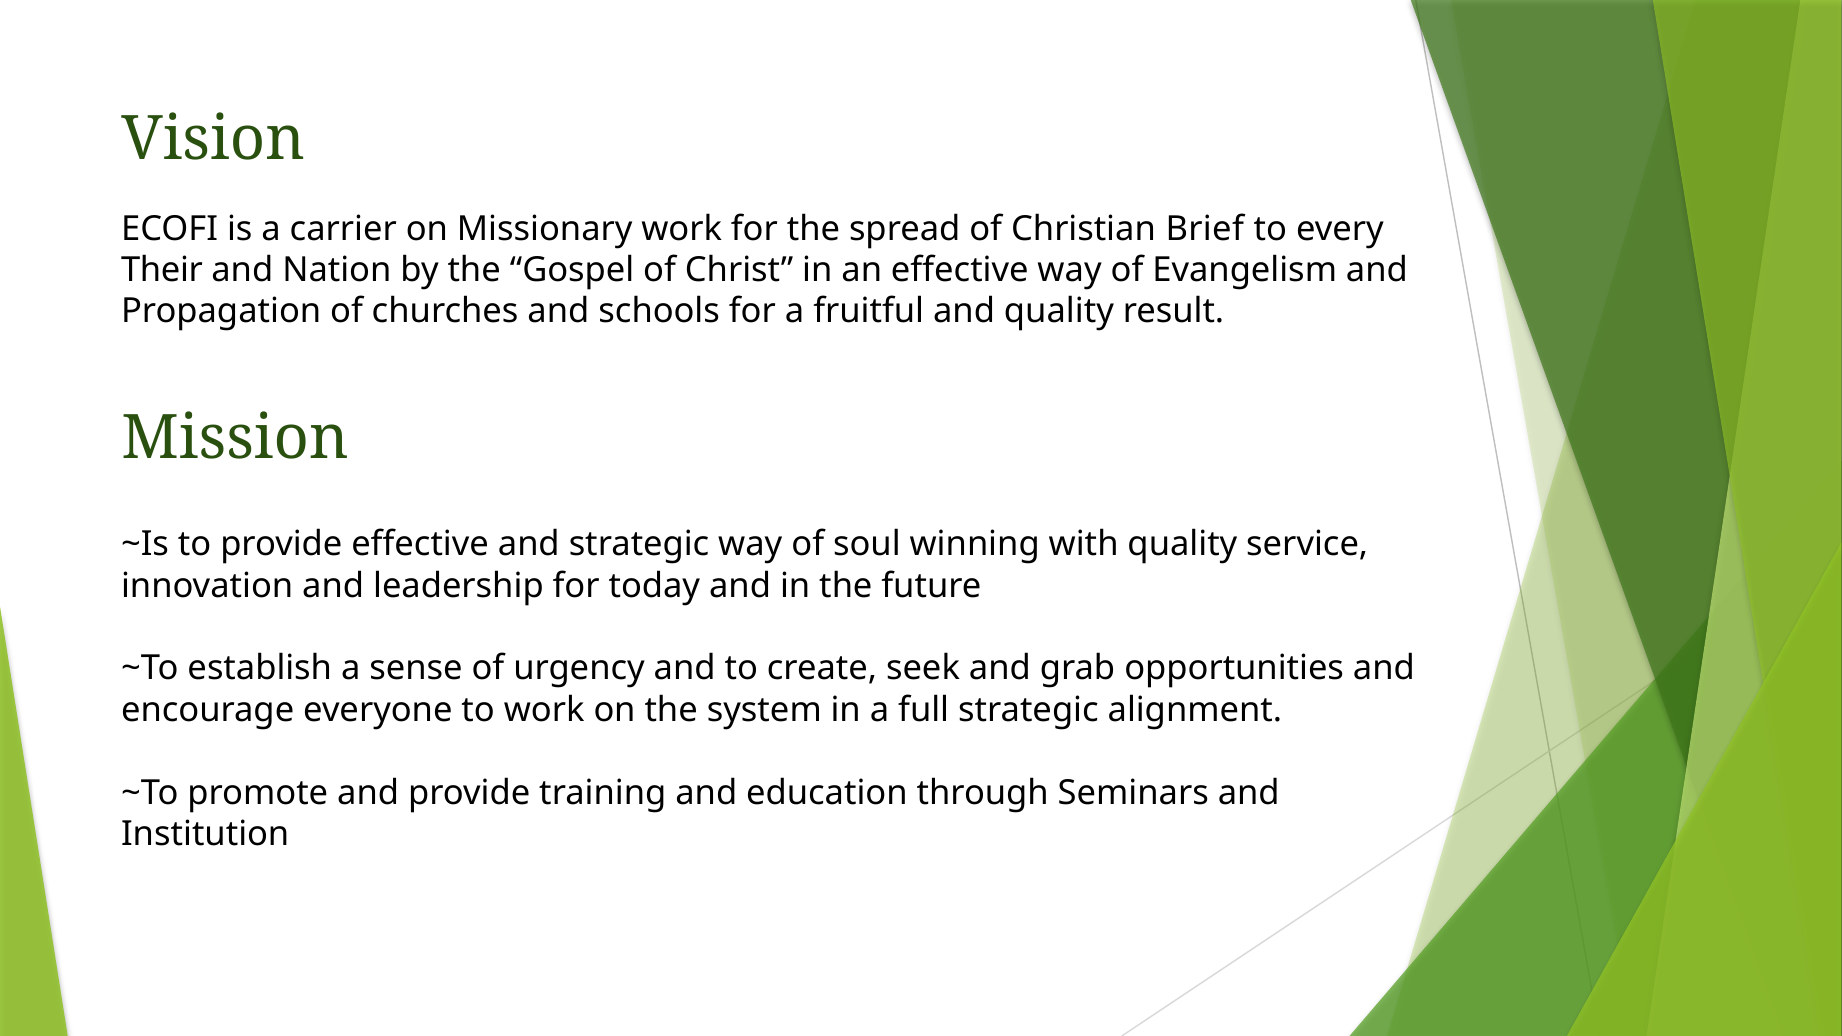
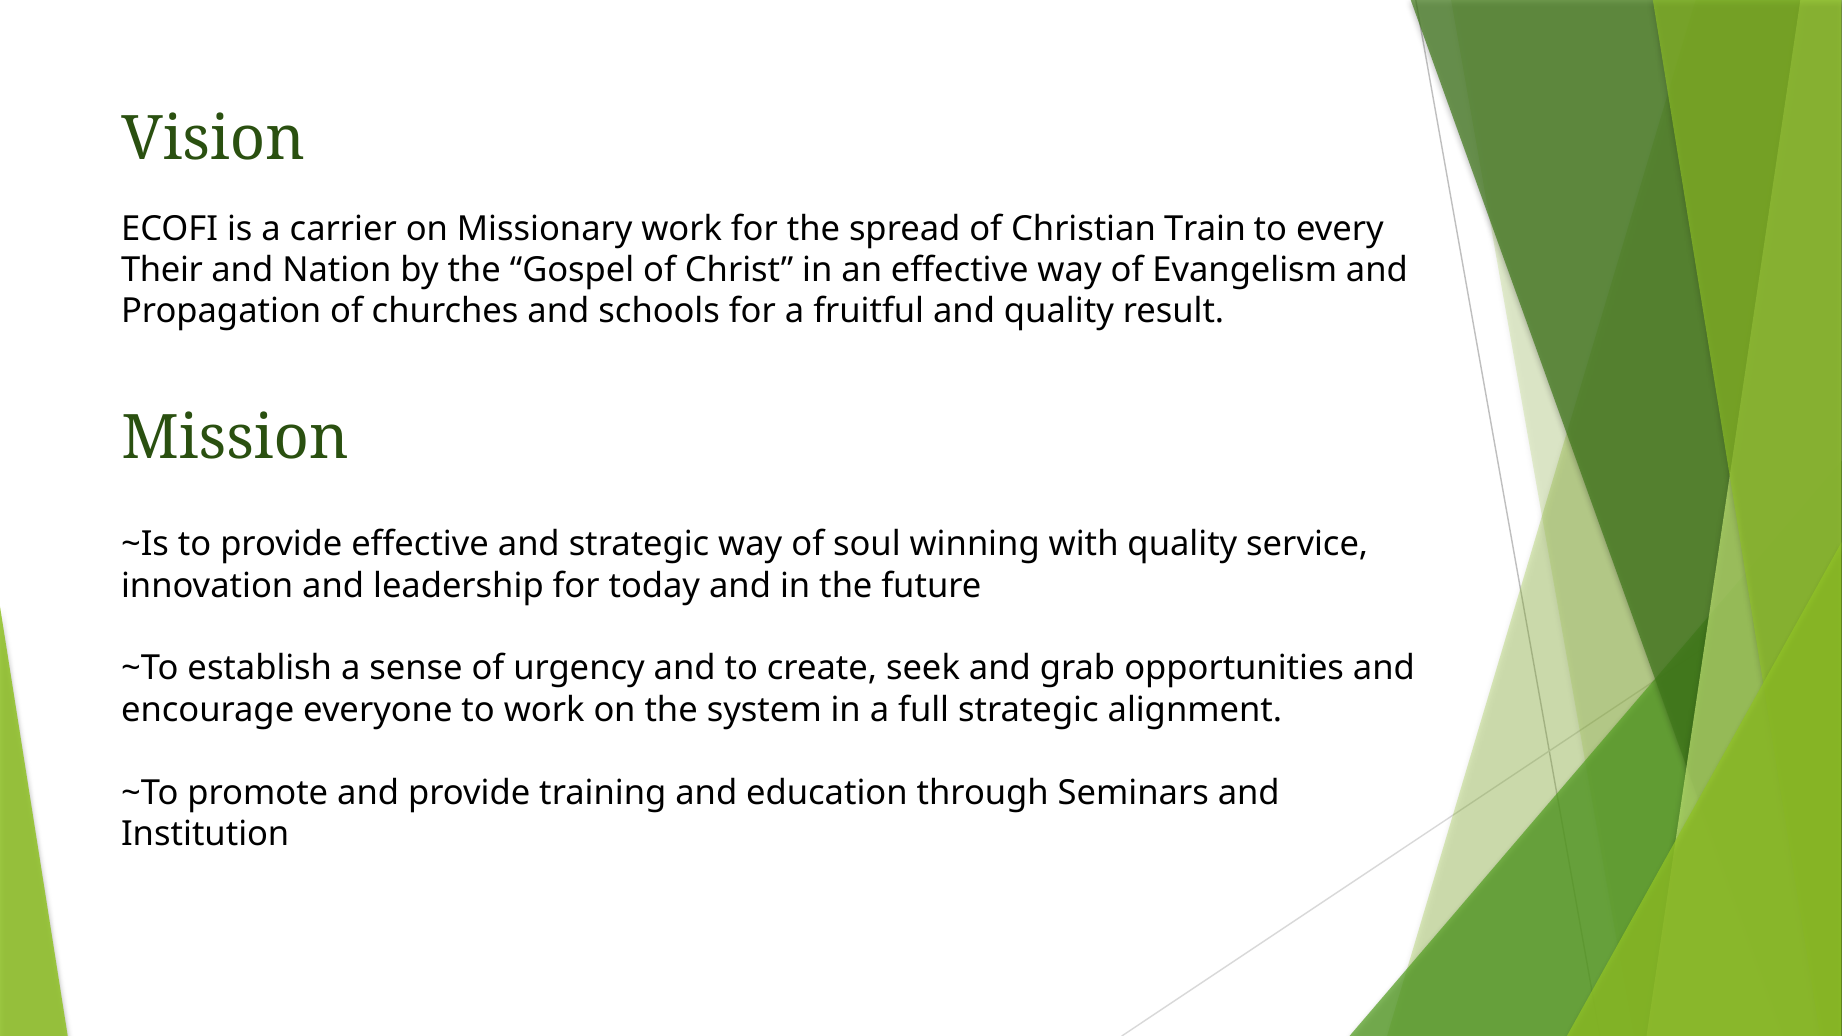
Brief: Brief -> Train (1205, 229)
